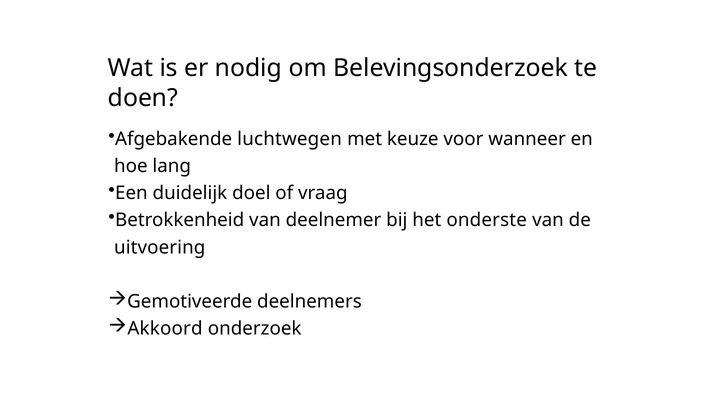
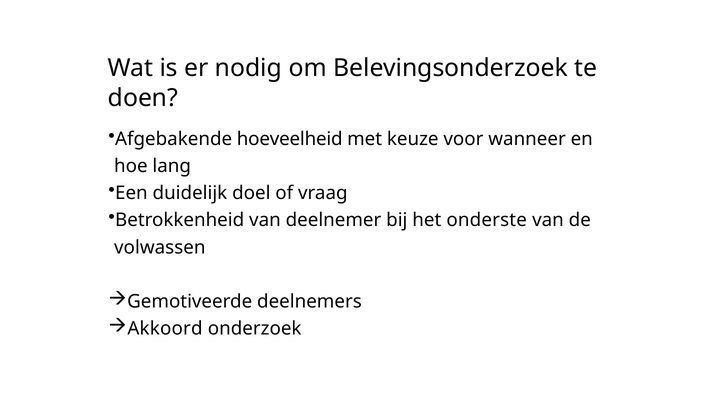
luchtwegen: luchtwegen -> hoeveelheid (290, 139)
uitvoering: uitvoering -> volwassen (160, 247)
